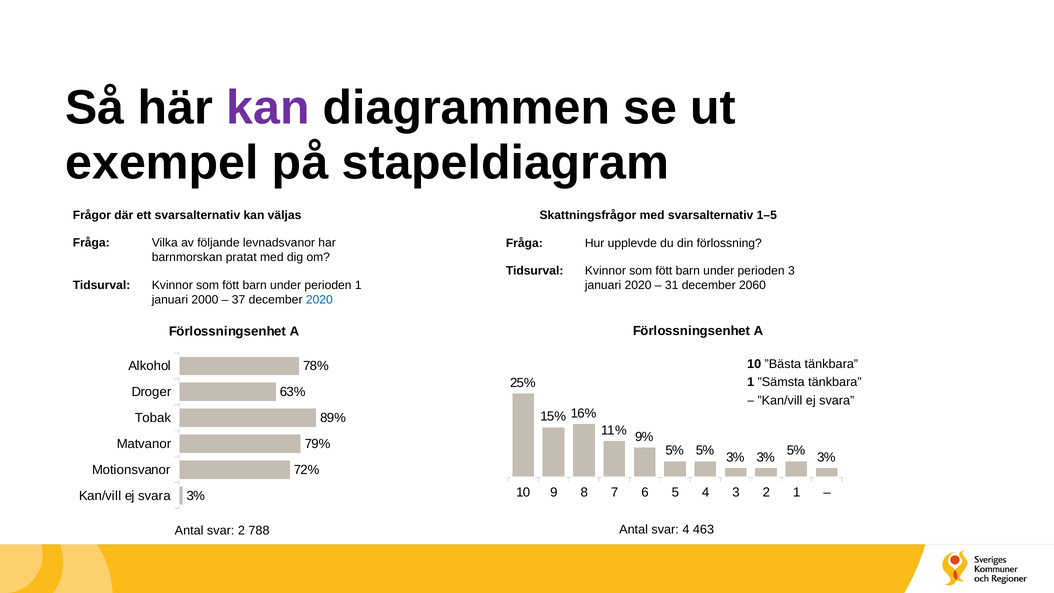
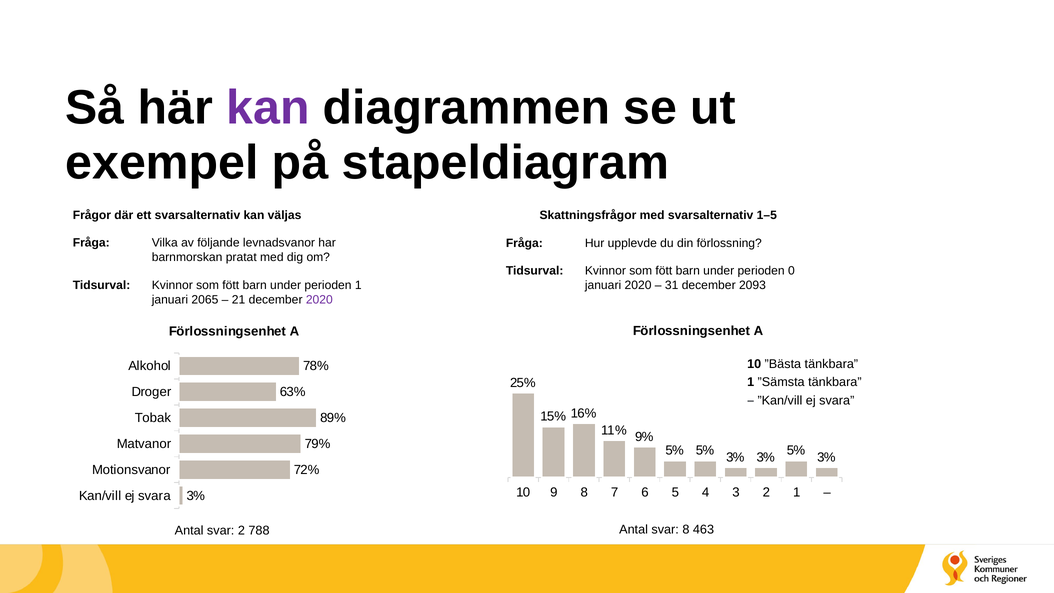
perioden 3: 3 -> 0 (791, 271)
2060: 2060 -> 2093 (752, 285)
2000: 2000 -> 2065 (205, 300)
37: 37 -> 21 (239, 300)
2020 colour: blue -> purple (319, 300)
svar 4: 4 -> 8 (686, 530)
